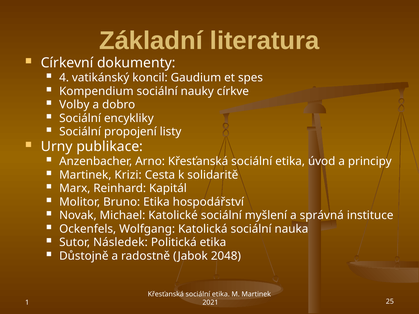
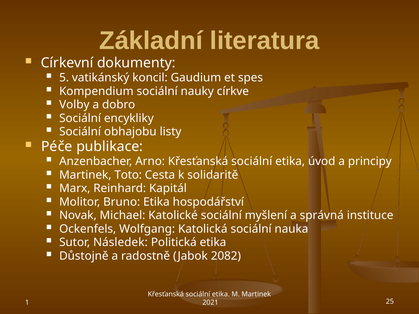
4: 4 -> 5 (64, 78)
propojení: propojení -> obhajobu (130, 132)
Urny: Urny -> Péče (57, 147)
Krizi: Krizi -> Toto (128, 175)
2048: 2048 -> 2082 (226, 256)
